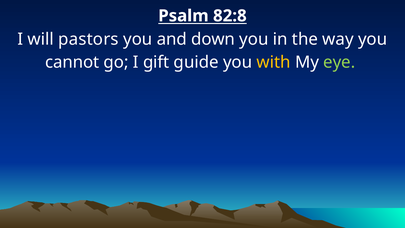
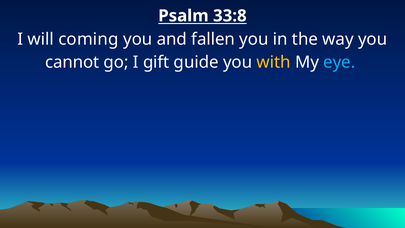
82:8: 82:8 -> 33:8 (230, 16)
pastors: pastors -> coming (88, 39)
down: down -> fallen (213, 39)
eye colour: light green -> light blue (339, 62)
